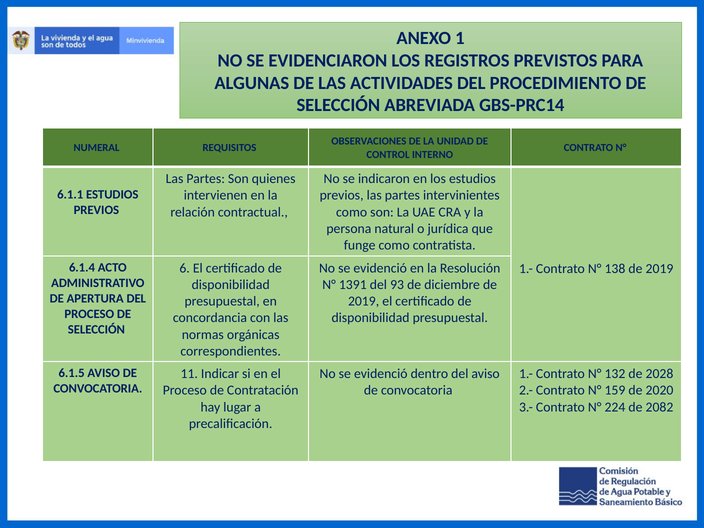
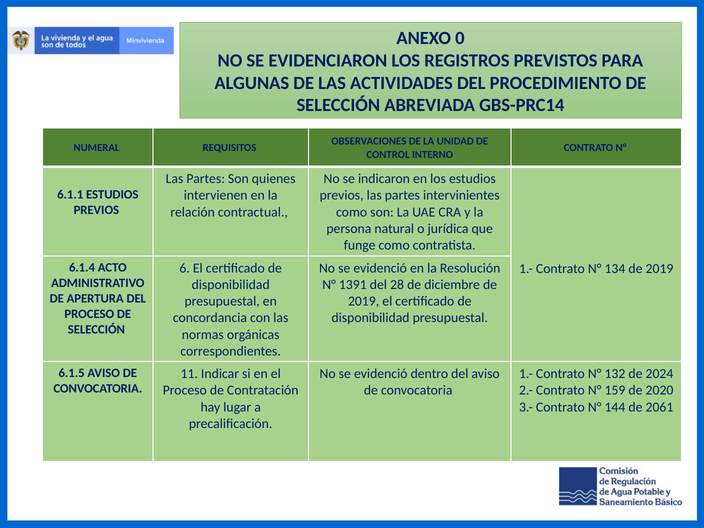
1: 1 -> 0 (460, 38)
138: 138 -> 134 (615, 269)
93: 93 -> 28 (397, 285)
2028: 2028 -> 2024 (659, 374)
224: 224 -> 144 (615, 407)
2082: 2082 -> 2061 (659, 407)
